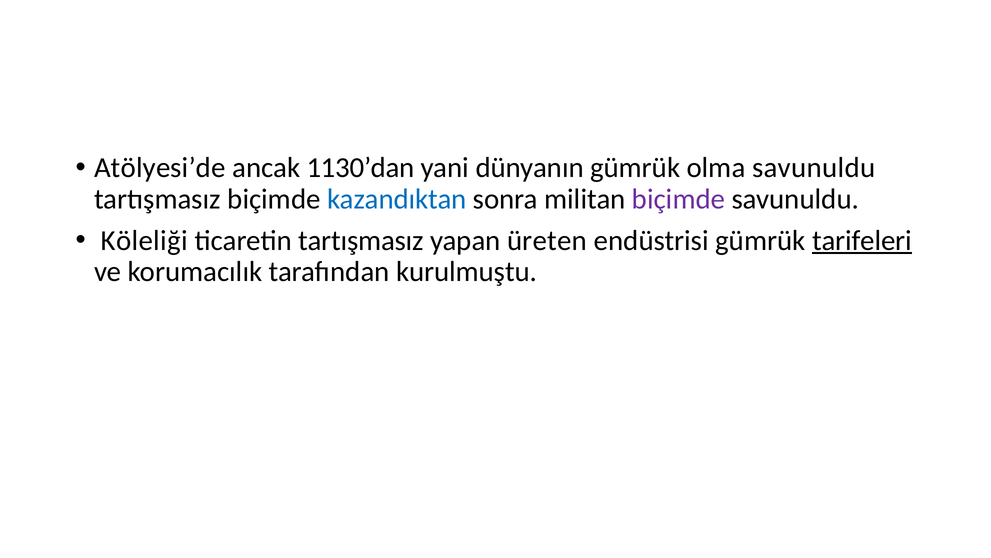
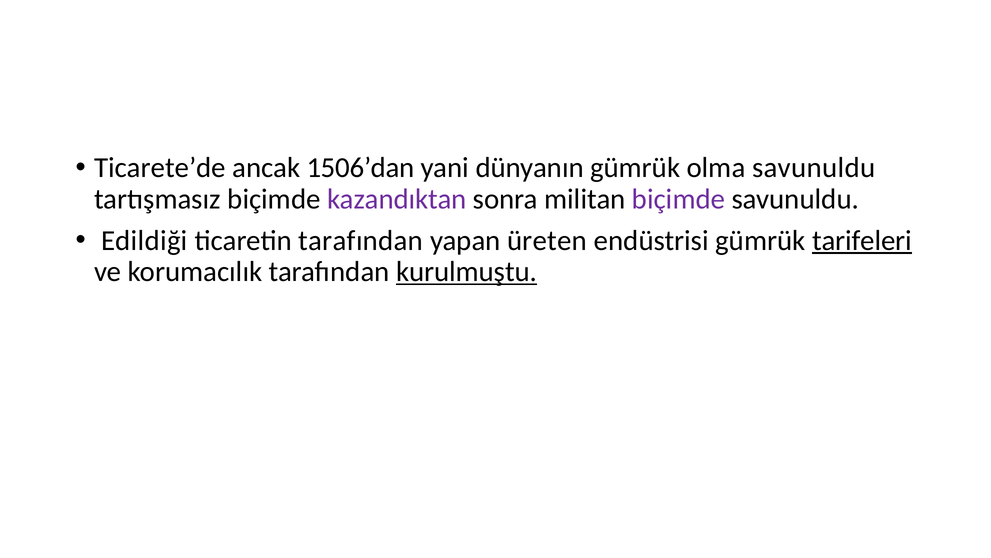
Atölyesi’de: Atölyesi’de -> Ticarete’de (160, 168)
1130’dan: 1130’dan -> 1506’dan (361, 168)
kazandıktan colour: blue -> purple (397, 199)
Köleliği: Köleliği -> Edildiği (144, 240)
ticaretin tartışmasız: tartışmasız -> tarafından (361, 240)
kurulmuştu underline: none -> present (467, 272)
